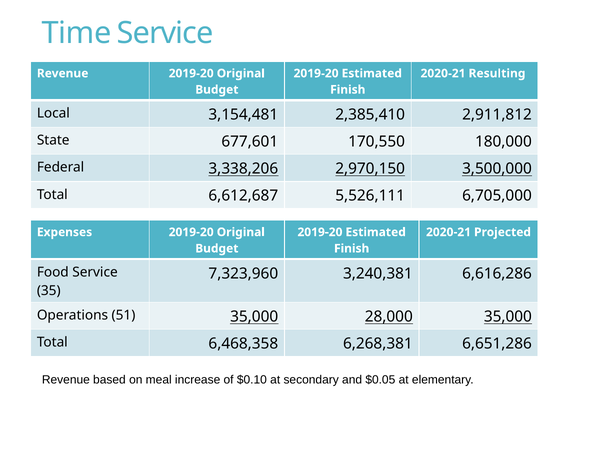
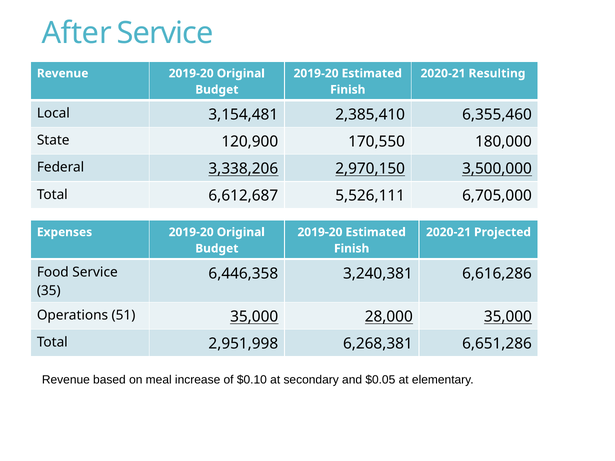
Time: Time -> After (77, 33)
2,911,812: 2,911,812 -> 6,355,460 (497, 115)
677,601: 677,601 -> 120,900 (250, 142)
7,323,960: 7,323,960 -> 6,446,358 (243, 274)
6,468,358: 6,468,358 -> 2,951,998 (243, 344)
